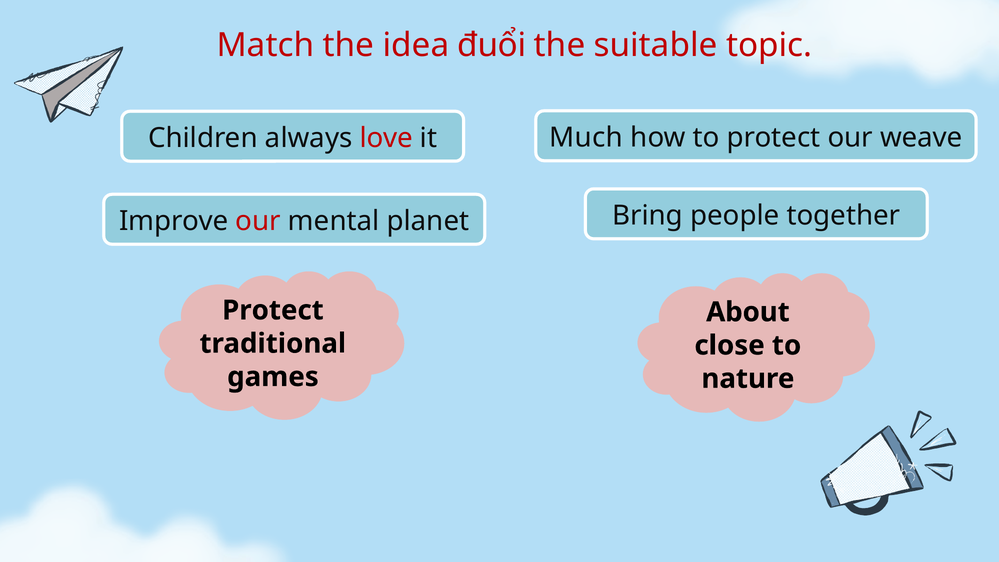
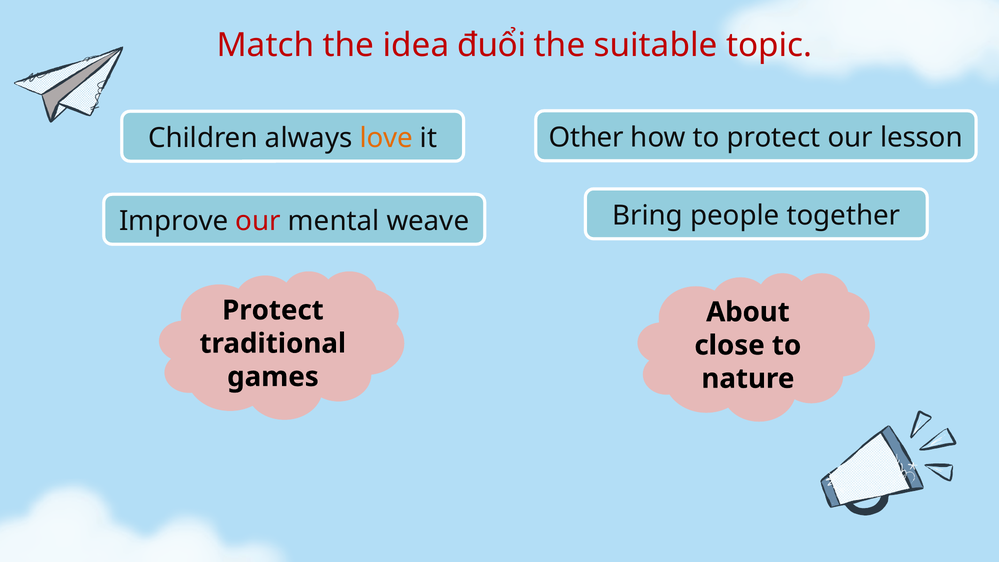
Much: Much -> Other (586, 138)
weave: weave -> lesson (921, 138)
love colour: red -> orange (386, 138)
planet: planet -> weave (428, 221)
